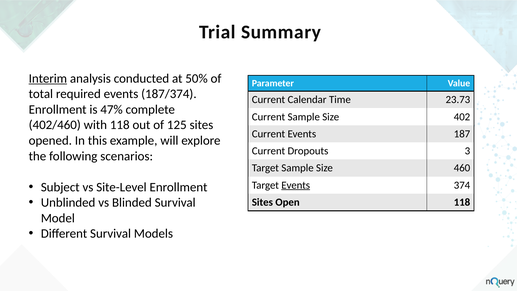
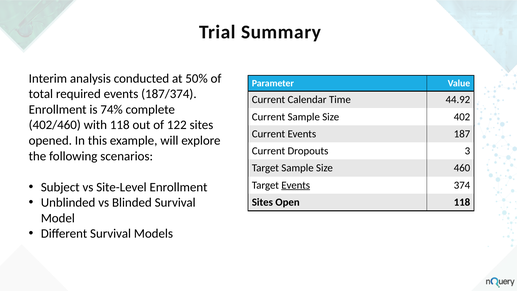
Interim underline: present -> none (48, 78)
23.73: 23.73 -> 44.92 (458, 100)
47%: 47% -> 74% (112, 109)
125: 125 -> 122 (177, 125)
